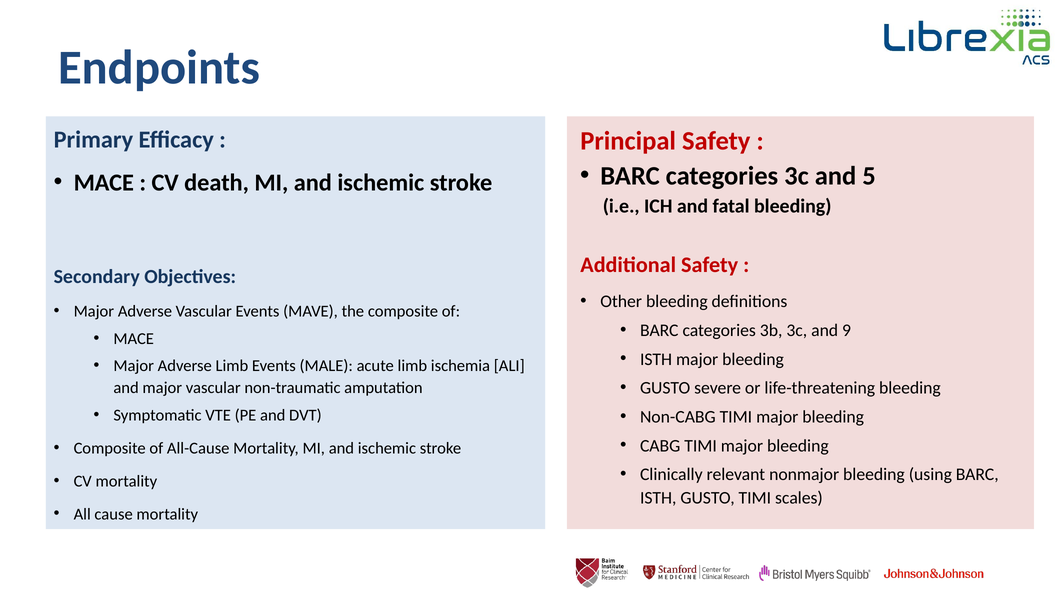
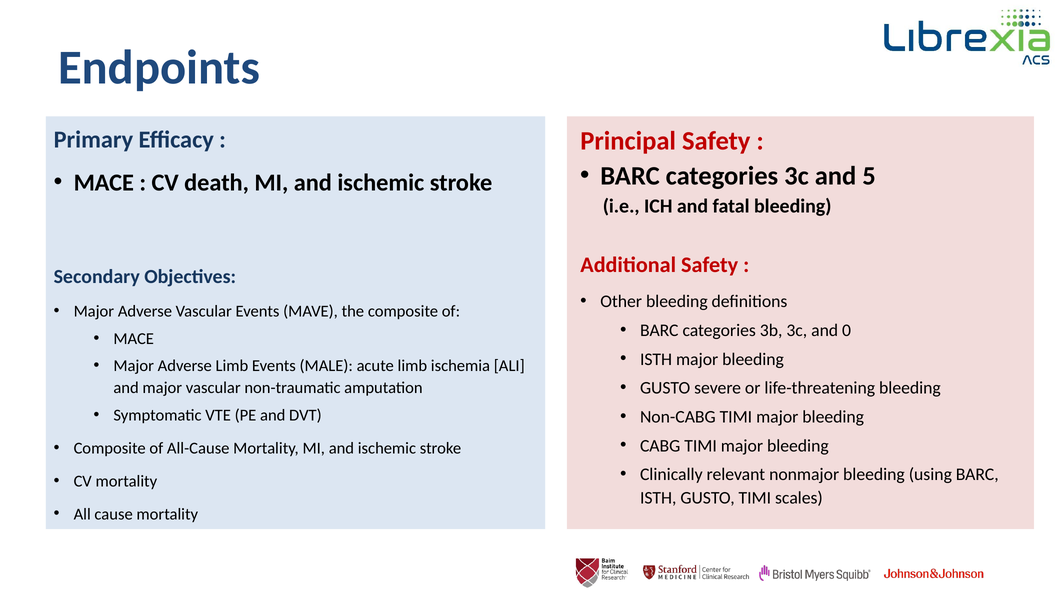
9: 9 -> 0 (847, 331)
